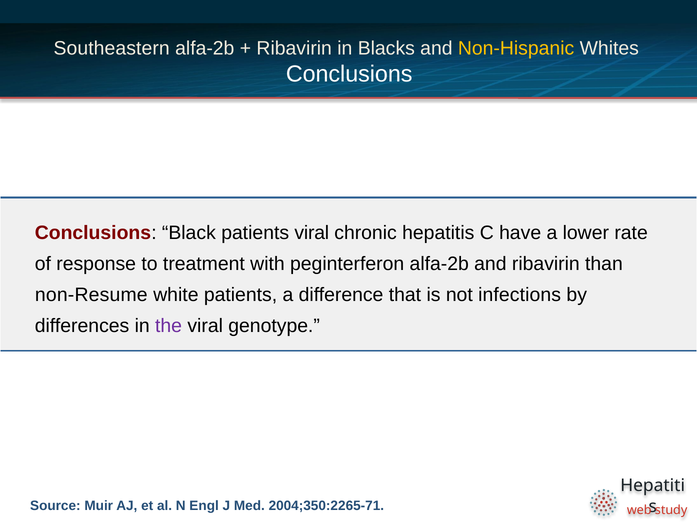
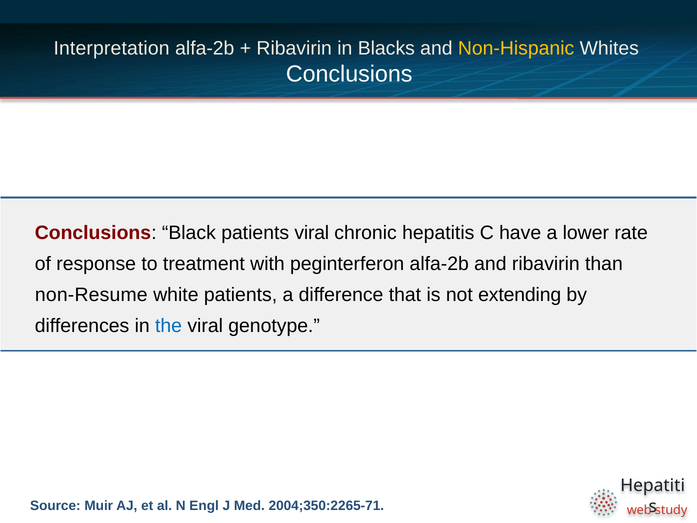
Southeastern: Southeastern -> Interpretation (112, 48)
infections: infections -> extending (520, 295)
the colour: purple -> blue (169, 326)
